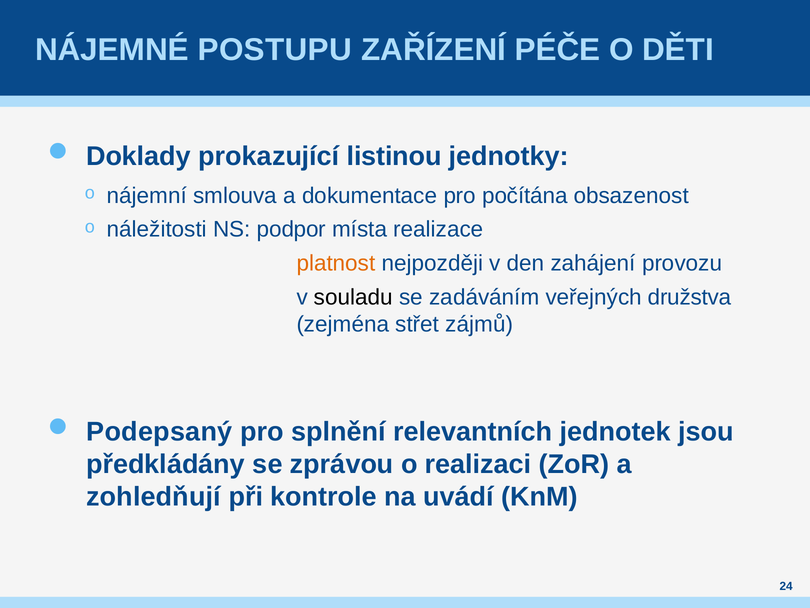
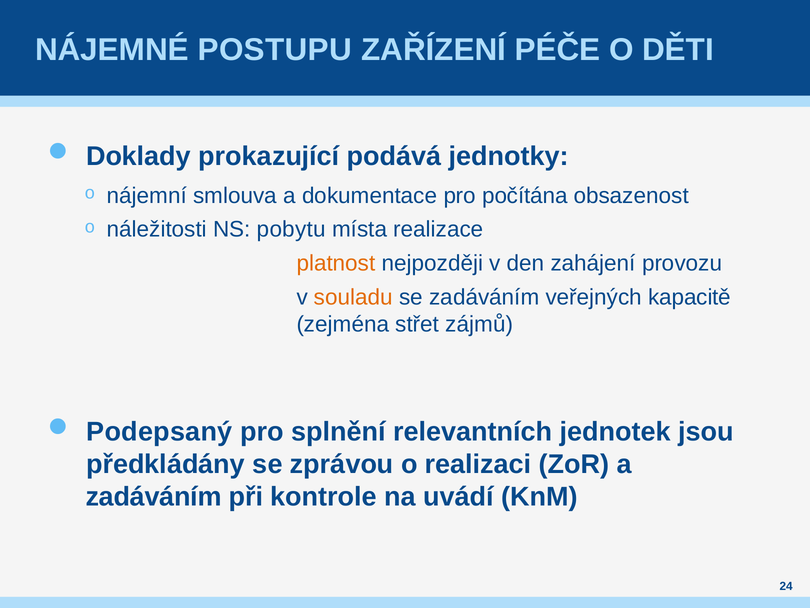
listinou: listinou -> podává (394, 156)
podpor: podpor -> pobytu (291, 229)
souladu colour: black -> orange (353, 297)
družstva: družstva -> kapacitě (690, 297)
zohledňují: zohledňují -> zadáváním (154, 496)
